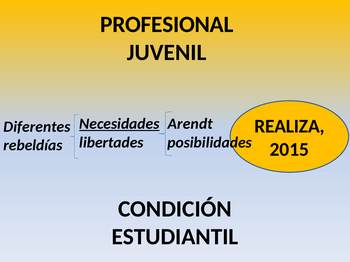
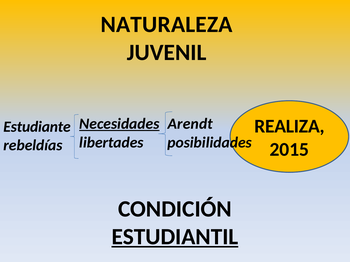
PROFESIONAL: PROFESIONAL -> NATURALEZA (167, 25)
Diferentes: Diferentes -> Estudiante (37, 127)
ESTUDIANTIL underline: none -> present (175, 237)
